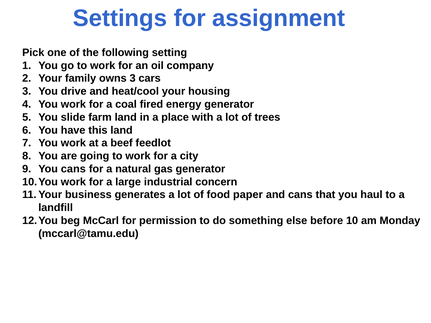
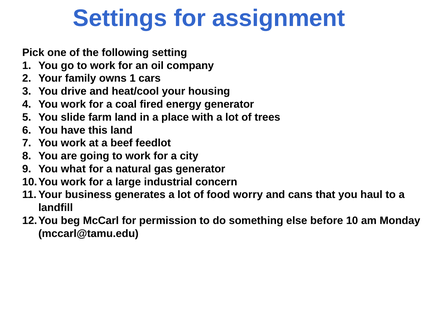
owns 3: 3 -> 1 (133, 79)
You cans: cans -> what (73, 169)
paper: paper -> worry (248, 195)
